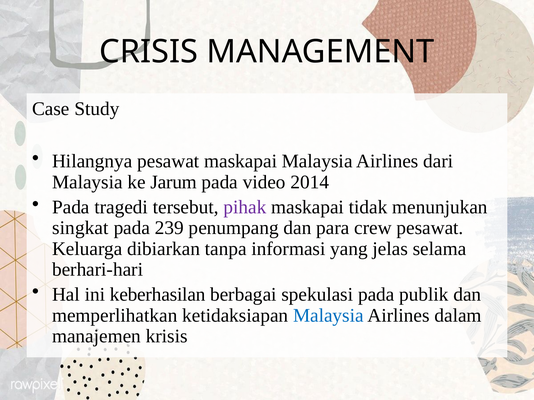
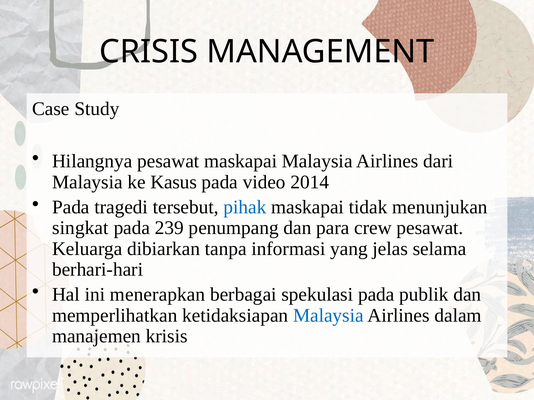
Jarum: Jarum -> Kasus (174, 182)
pihak colour: purple -> blue (245, 207)
keberhasilan: keberhasilan -> menerapkan (158, 295)
